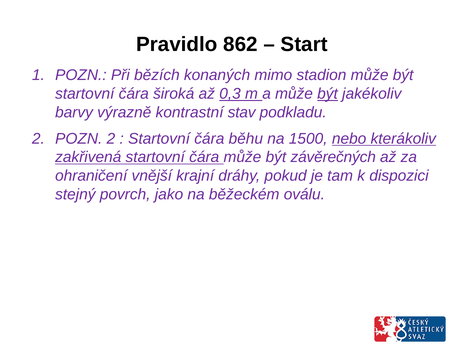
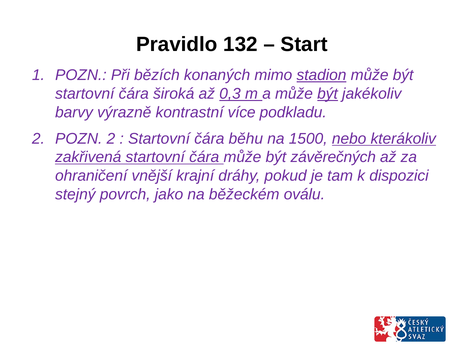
862: 862 -> 132 (240, 44)
stadion underline: none -> present (321, 75)
stav: stav -> více (242, 112)
